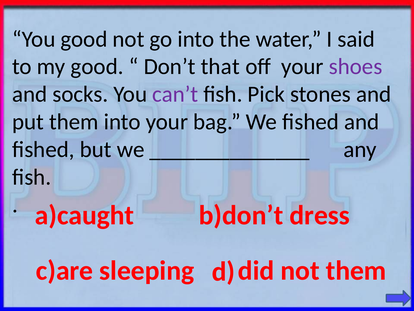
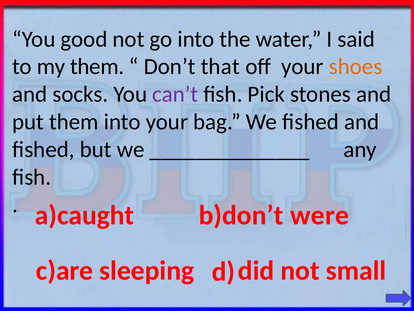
my good: good -> them (97, 67)
shoes colour: purple -> orange (356, 67)
dress: dress -> were (319, 215)
not them: them -> small (356, 270)
